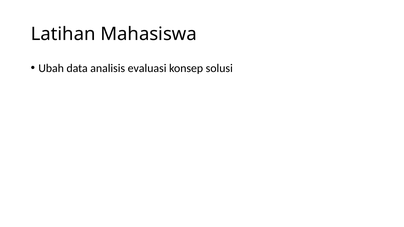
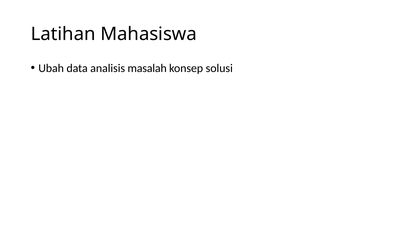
evaluasi: evaluasi -> masalah (147, 68)
